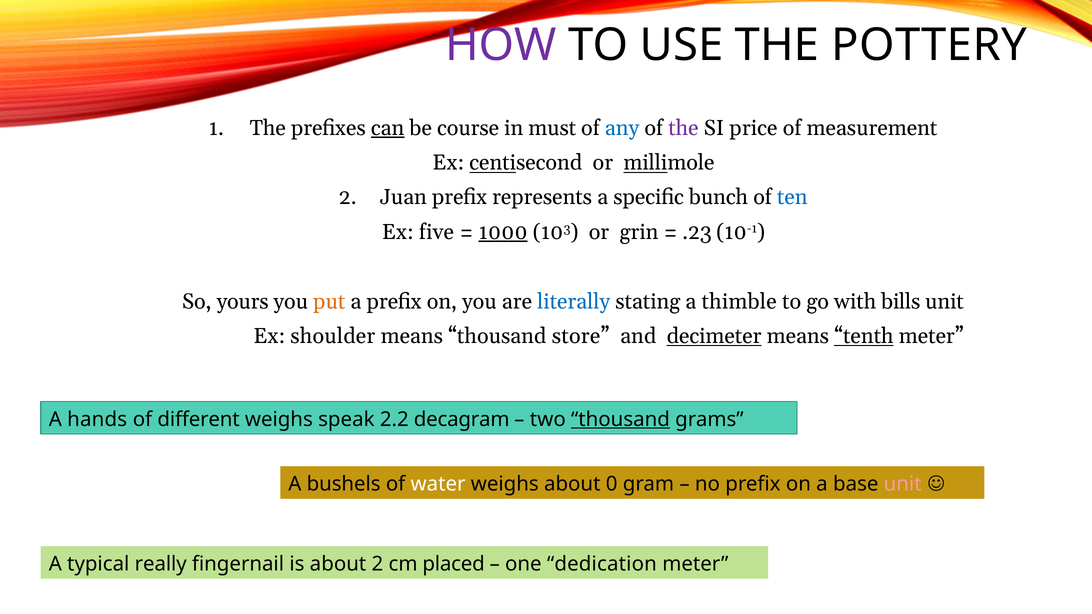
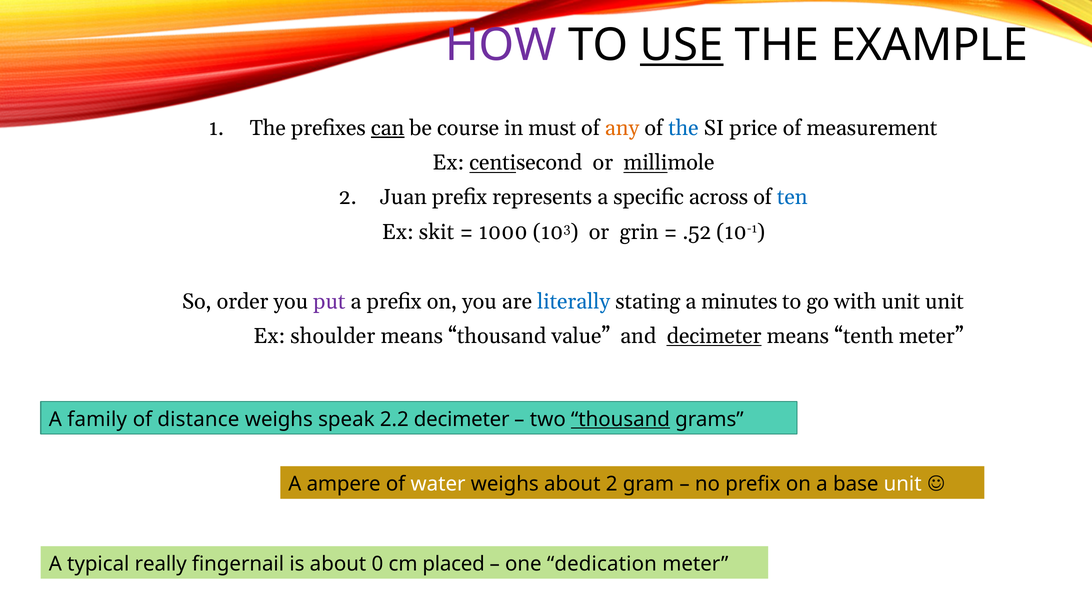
USE underline: none -> present (682, 45)
POTTERY: POTTERY -> EXAMPLE (930, 45)
any colour: blue -> orange (622, 128)
the colour: purple -> blue (683, 128)
bunch: bunch -> across (719, 197)
five: five -> skit (436, 232)
1000 underline: present -> none (503, 232)
.23: .23 -> .52 (697, 232)
yours: yours -> order (243, 302)
put colour: orange -> purple (329, 302)
thimble: thimble -> minutes (739, 302)
with bills: bills -> unit (901, 302)
store: store -> value (581, 336)
tenth underline: present -> none (864, 336)
hands: hands -> family (97, 419)
different: different -> distance (198, 419)
2.2 decagram: decagram -> decimeter (462, 419)
bushels: bushels -> ampere (344, 484)
about 0: 0 -> 2 (612, 484)
unit colour: pink -> white (903, 484)
about 2: 2 -> 0 (377, 564)
